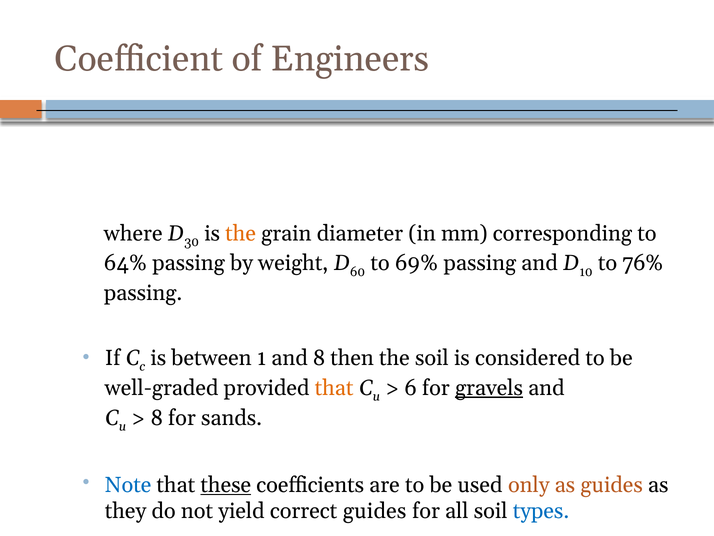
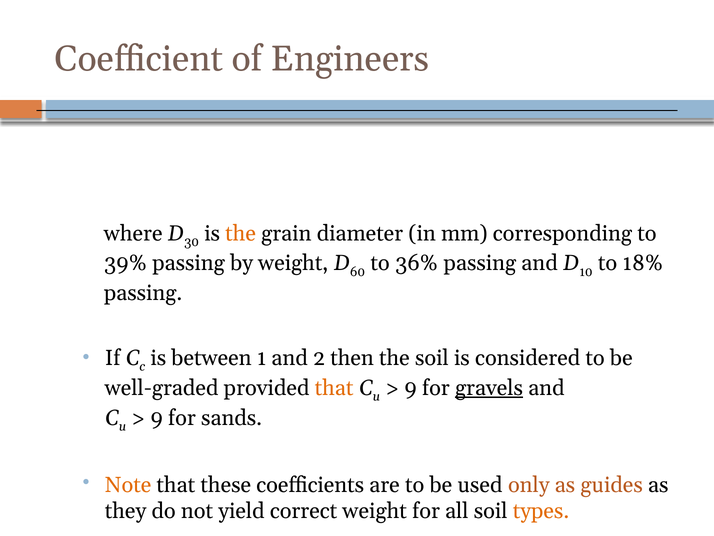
64%: 64% -> 39% (125, 263)
69%: 69% -> 36% (417, 263)
76%: 76% -> 18% (643, 263)
and 8: 8 -> 2 (319, 358)
6: 6 -> 9 (411, 388)
8: 8 -> 9 (157, 418)
Note colour: blue -> orange (128, 485)
these underline: present -> none (226, 485)
correct guides: guides -> weight (375, 511)
types colour: blue -> orange (541, 511)
